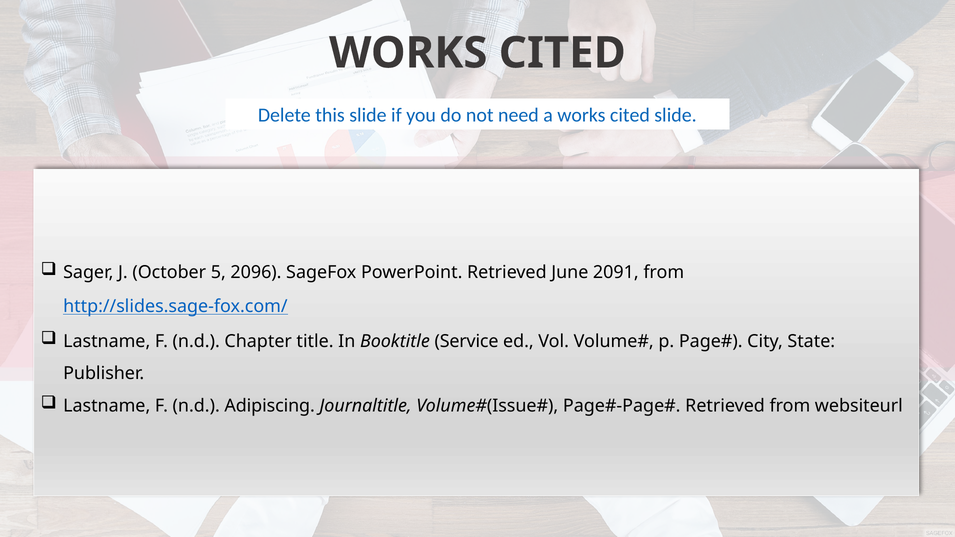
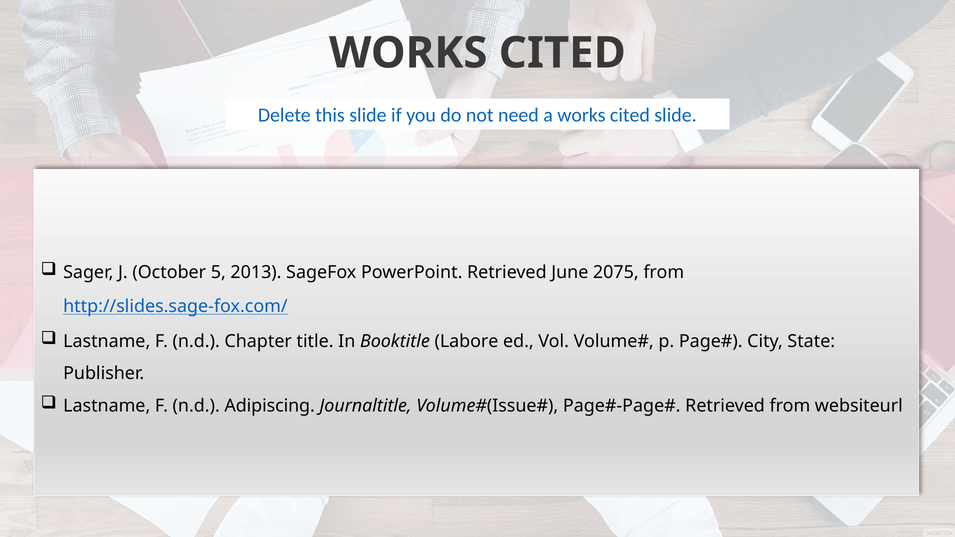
2096: 2096 -> 2013 (256, 273)
2091: 2091 -> 2075 (616, 273)
Service: Service -> Labore (466, 341)
